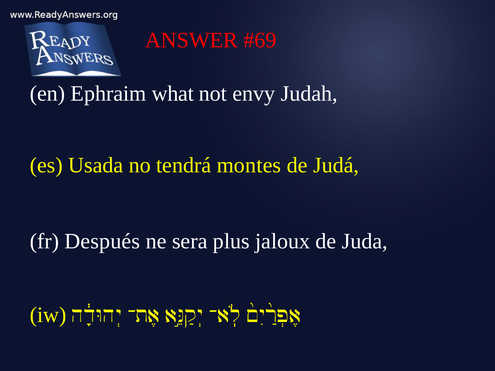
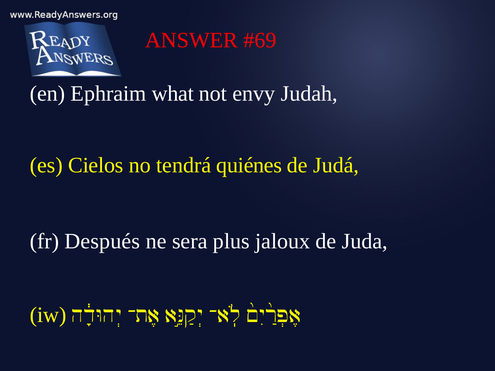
Usada: Usada -> Cielos (96, 165)
montes: montes -> quiénes (249, 165)
